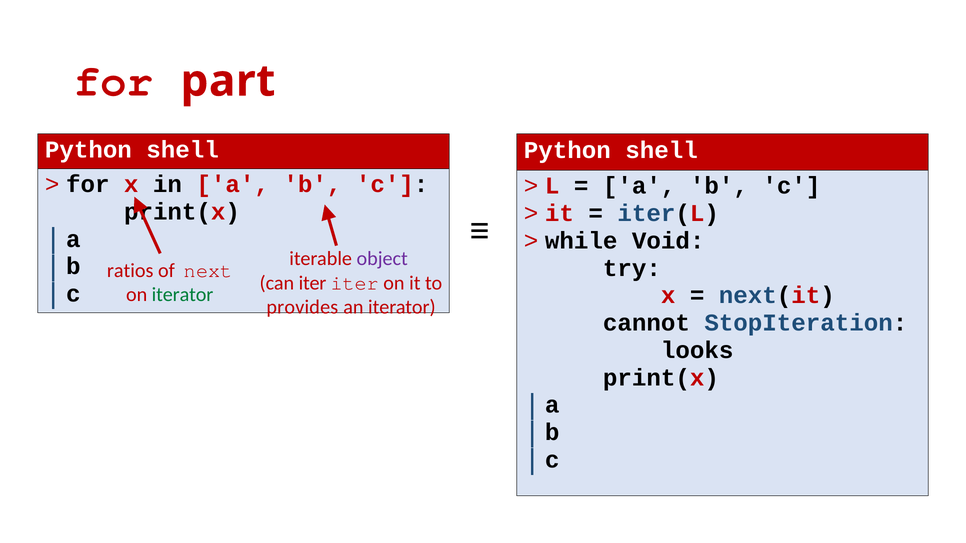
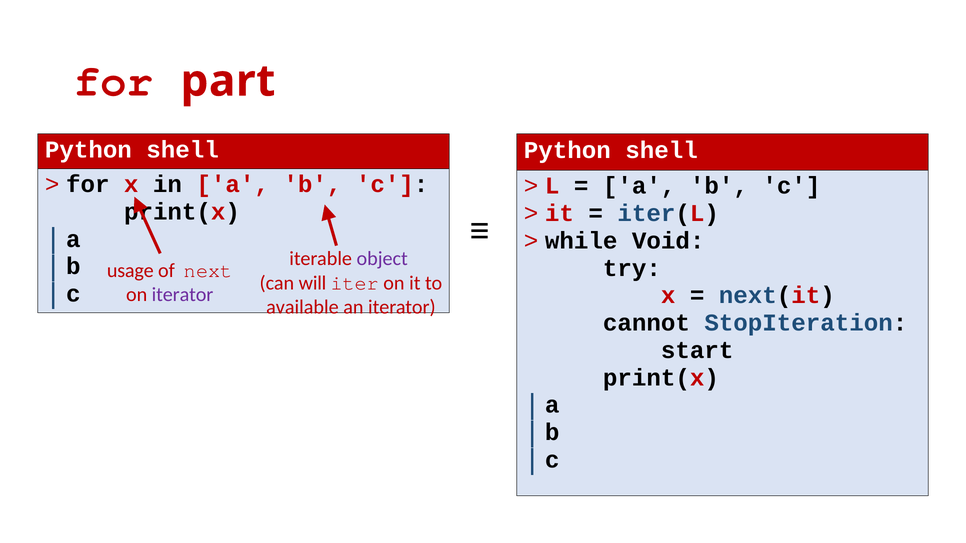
ratios: ratios -> usage (130, 271)
can iter: iter -> will (313, 283)
iterator colour: green -> purple (183, 295)
provides: provides -> available (302, 307)
looks: looks -> start (697, 350)
